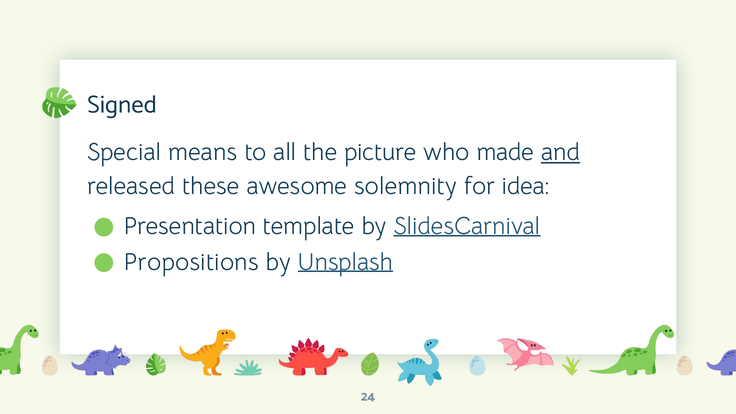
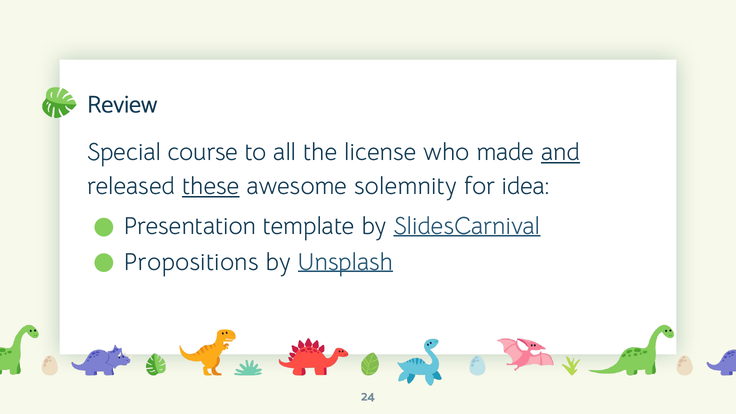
Signed: Signed -> Review (122, 104)
means: means -> course (203, 152)
picture: picture -> license (380, 152)
these underline: none -> present (211, 186)
